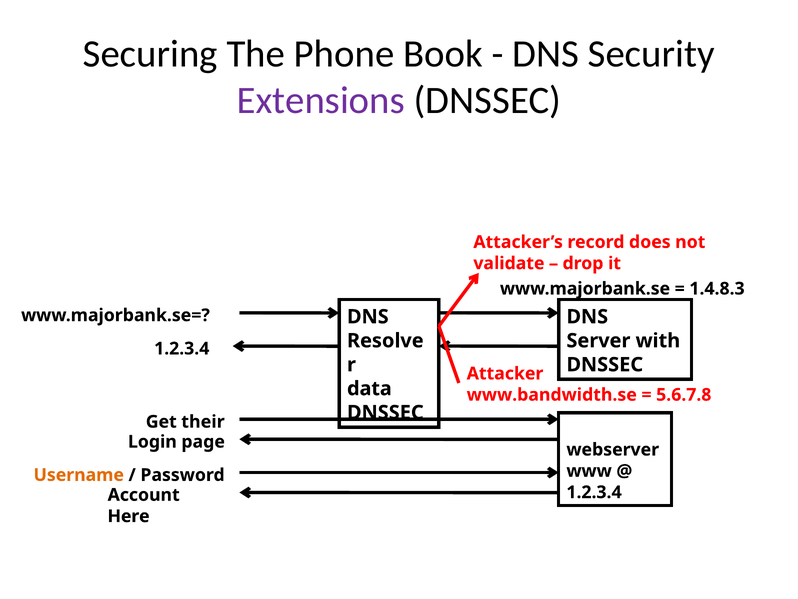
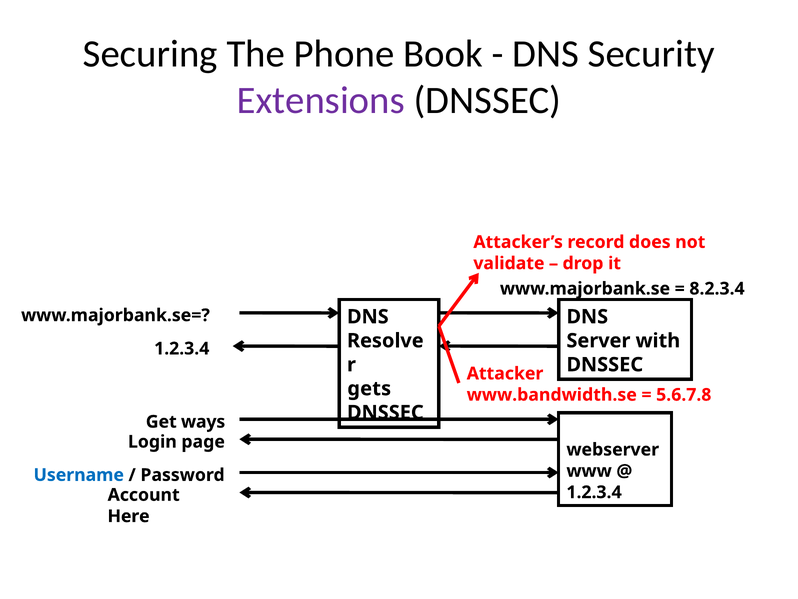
1.4.8.3: 1.4.8.3 -> 8.2.3.4 (717, 288)
data: data -> gets (369, 388)
their: their -> ways (203, 421)
Username colour: orange -> blue (79, 475)
